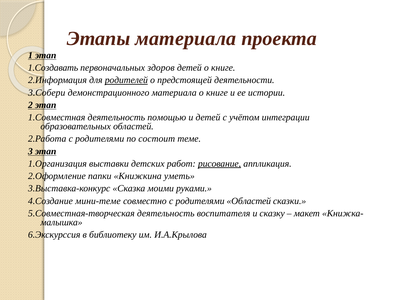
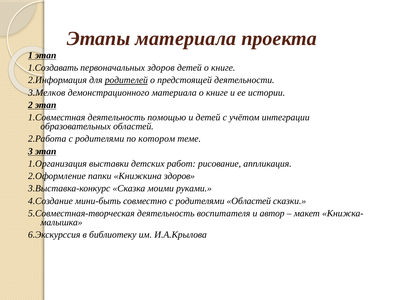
3.Собери: 3.Собери -> 3.Мелков (47, 93)
состоит: состоит -> котором (157, 139)
рисование underline: present -> none (220, 164)
Книжкина уметь: уметь -> здоров (179, 176)
мини-теме: мини-теме -> мини-быть (98, 201)
сказку: сказку -> автор (272, 213)
